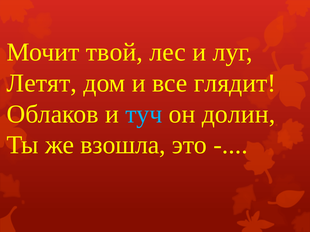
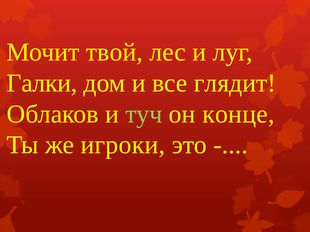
Летят: Летят -> Галки (42, 83)
туч colour: light blue -> light green (144, 114)
долин: долин -> конце (238, 114)
взошла: взошла -> игроки (123, 145)
